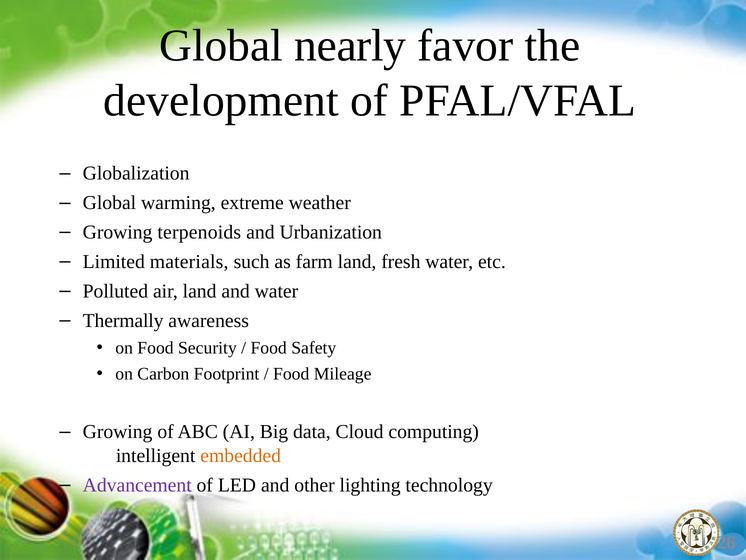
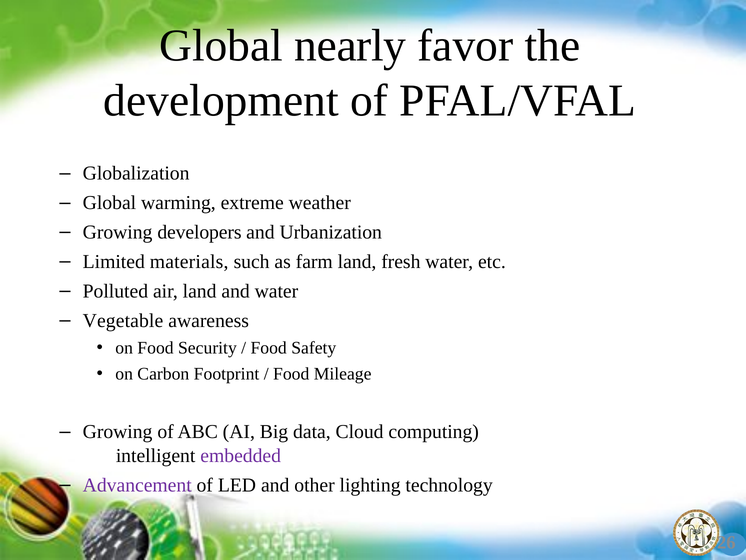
terpenoids: terpenoids -> developers (199, 232)
Thermally: Thermally -> Vegetable (123, 320)
embedded colour: orange -> purple (241, 455)
